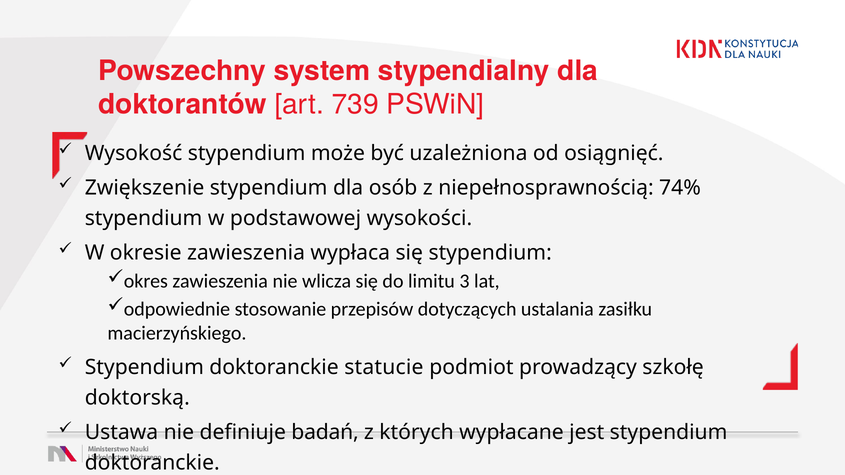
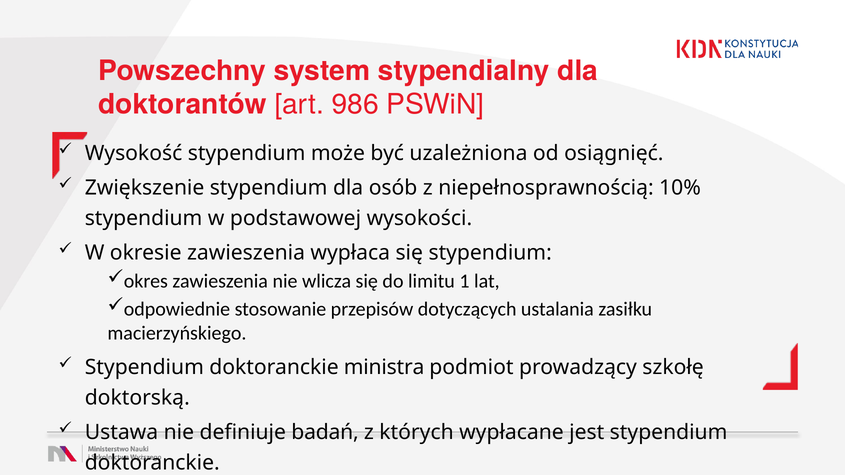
739: 739 -> 986 (355, 105)
74%: 74% -> 10% (680, 188)
3: 3 -> 1 (464, 282)
statucie: statucie -> ministra (384, 368)
